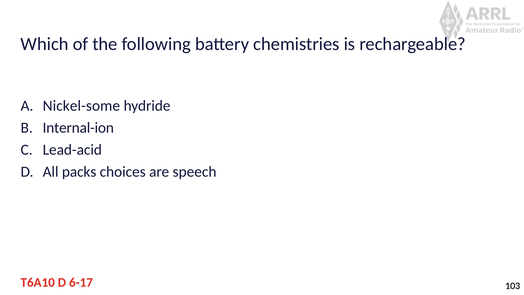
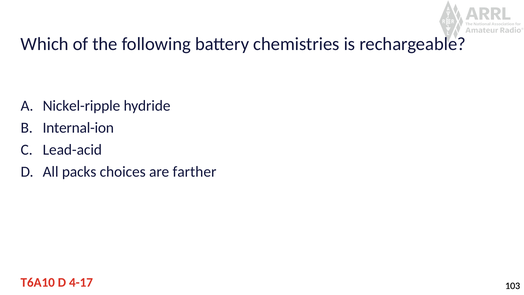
Nickel-some: Nickel-some -> Nickel-ripple (81, 106)
speech: speech -> farther (195, 172)
6-17: 6-17 -> 4-17 (81, 282)
